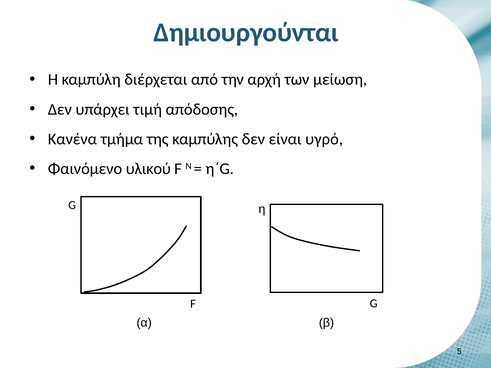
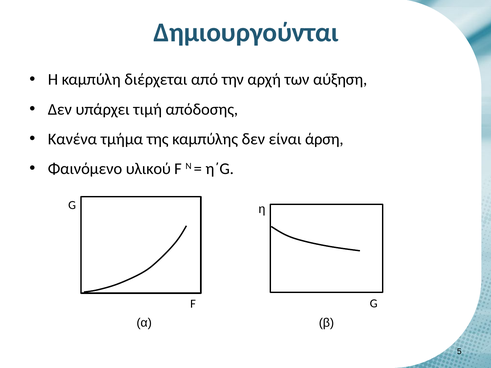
μείωση: μείωση -> αύξηση (340, 80)
υγρό: υγρό -> άρση (324, 139)
